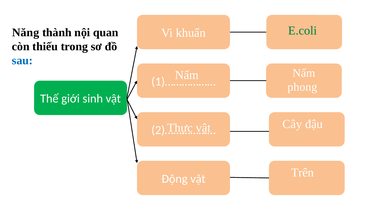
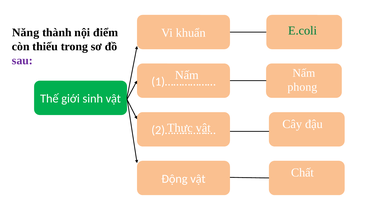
quan: quan -> điểm (106, 33)
sau colour: blue -> purple (22, 61)
Trên: Trên -> Chất (302, 173)
